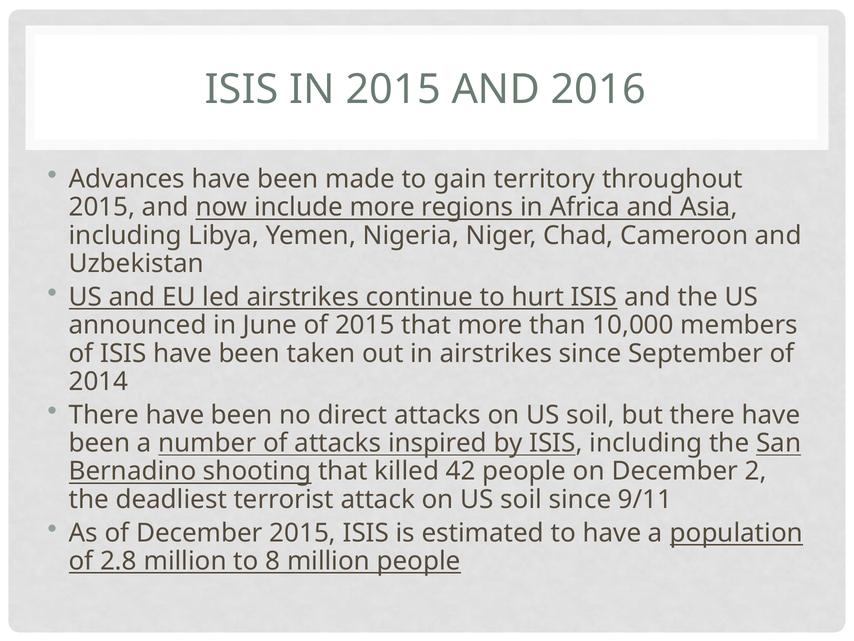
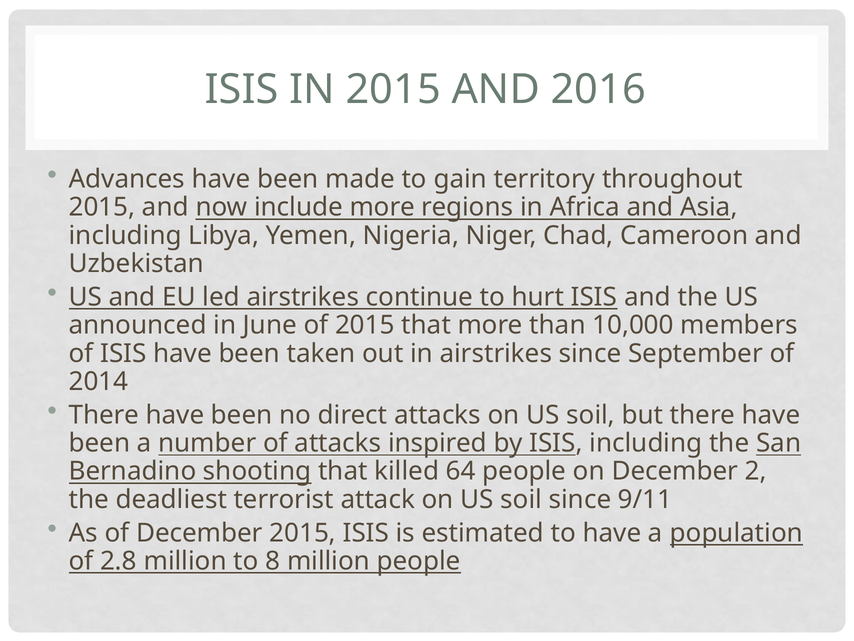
42: 42 -> 64 (461, 471)
